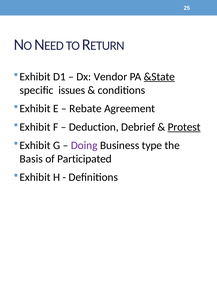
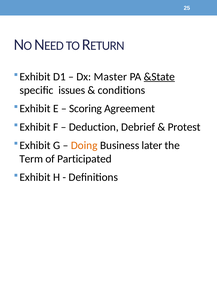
Vendor: Vendor -> Master (110, 77)
Rebate: Rebate -> Scoring (86, 108)
Protest underline: present -> none (184, 127)
Doing colour: purple -> orange (84, 145)
type: type -> later (152, 145)
Basis: Basis -> Term (31, 159)
